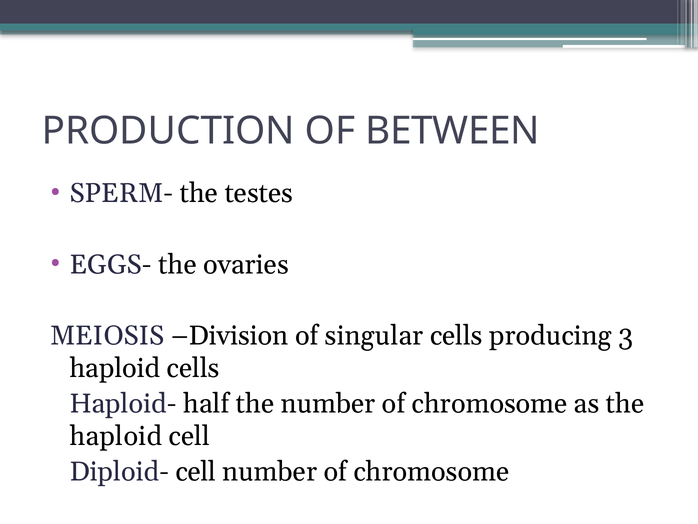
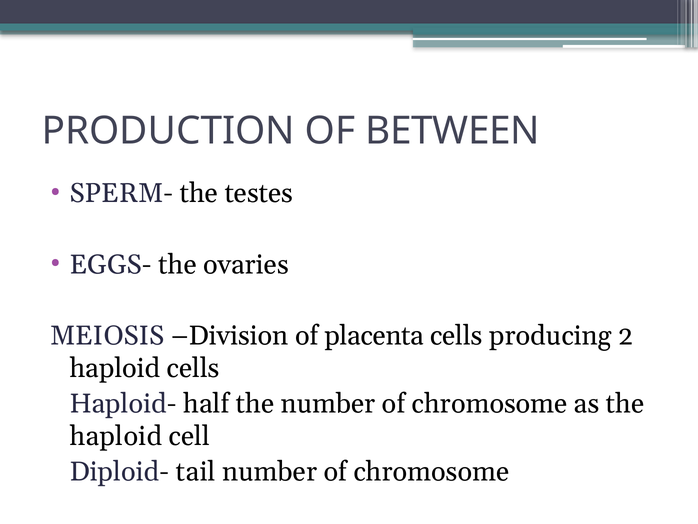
singular: singular -> placenta (374, 335)
3: 3 -> 2 (626, 335)
Diploid- cell: cell -> tail (196, 472)
